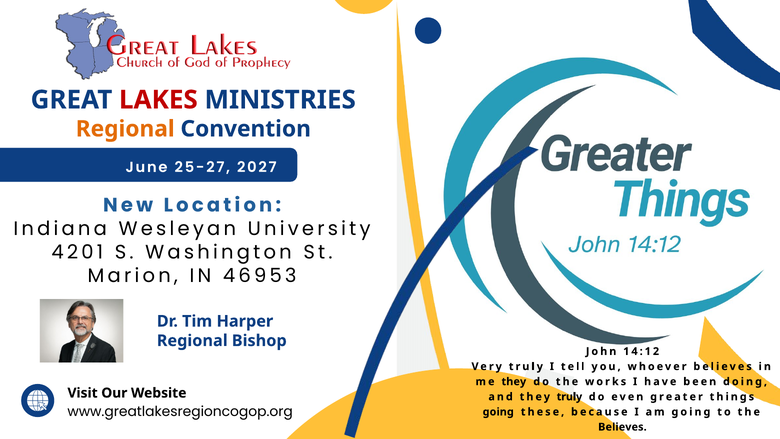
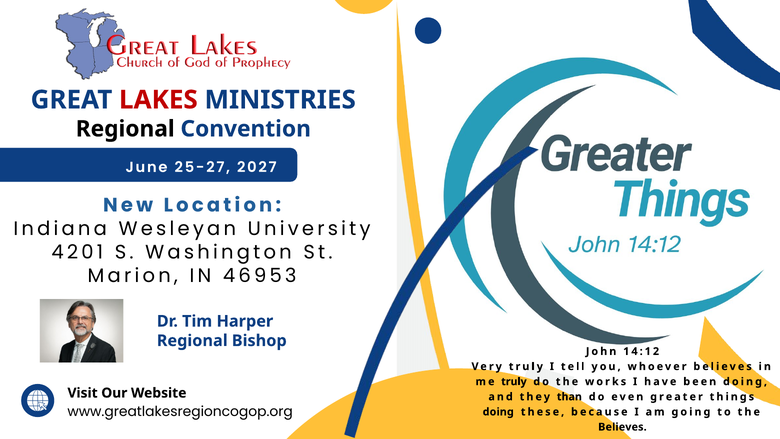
Regional colour: orange -> black (125, 129)
me they: they -> truly (514, 381)
they truly: truly -> than (569, 397)
going: going -> doing (498, 412)
